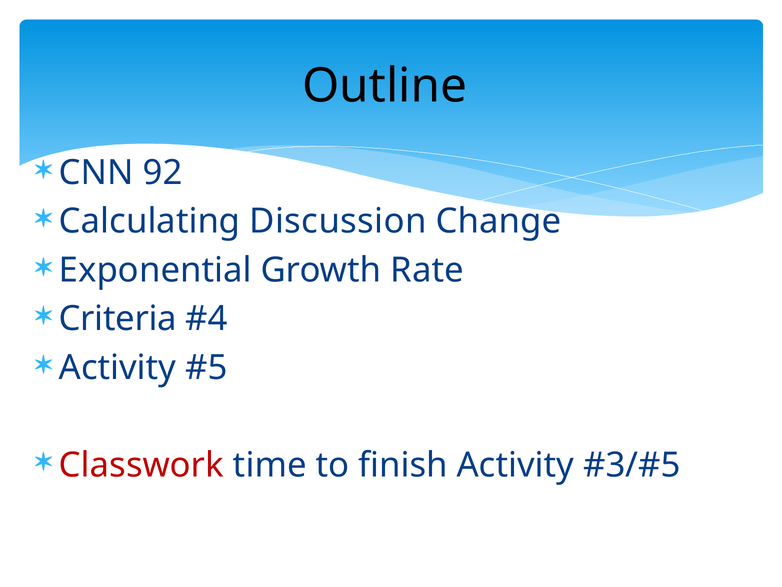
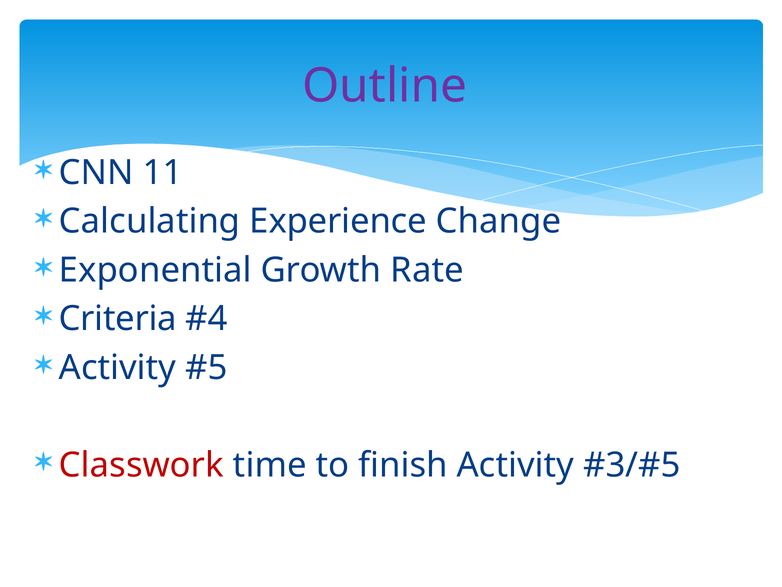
Outline colour: black -> purple (385, 86)
92: 92 -> 11 (163, 173)
Discussion: Discussion -> Experience (338, 221)
